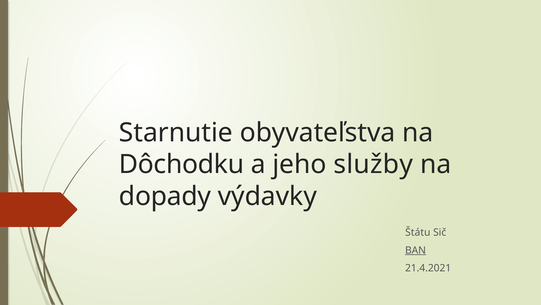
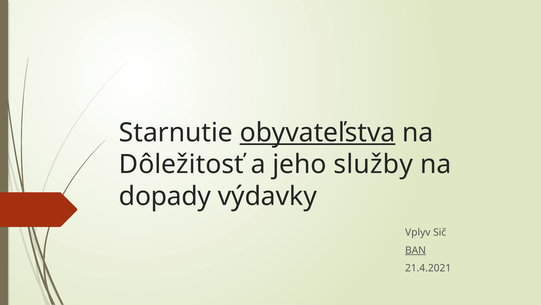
obyvateľstva underline: none -> present (318, 132)
Dôchodku: Dôchodku -> Dôležitosť (181, 164)
Štátu: Štátu -> Vplyv (418, 232)
